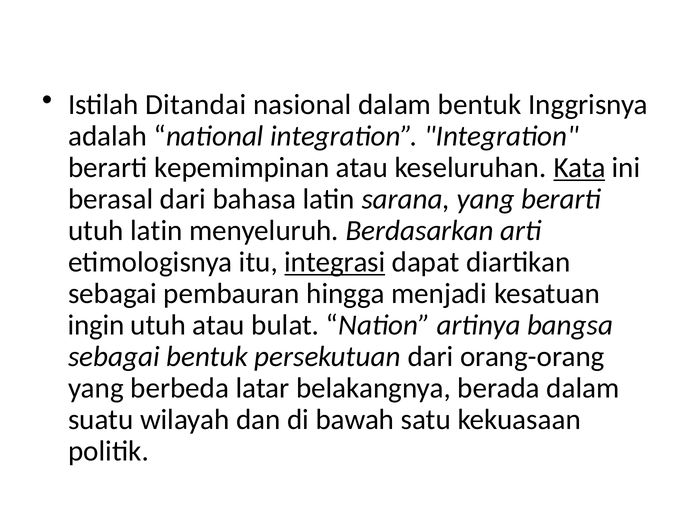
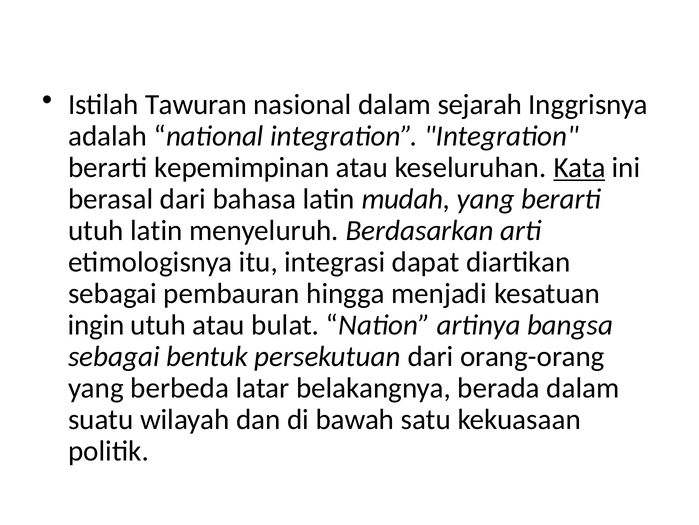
Ditandai: Ditandai -> Tawuran (196, 105)
dalam bentuk: bentuk -> sejarah (480, 105)
sarana: sarana -> mudah (406, 199)
integrasi underline: present -> none (335, 262)
